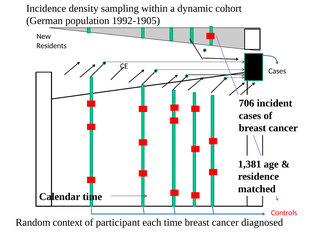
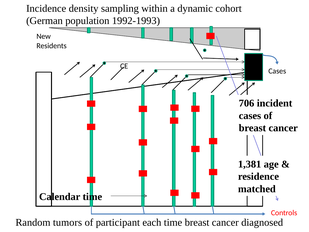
1992-1905: 1992-1905 -> 1992-1993 (136, 21)
context: context -> tumors (67, 222)
